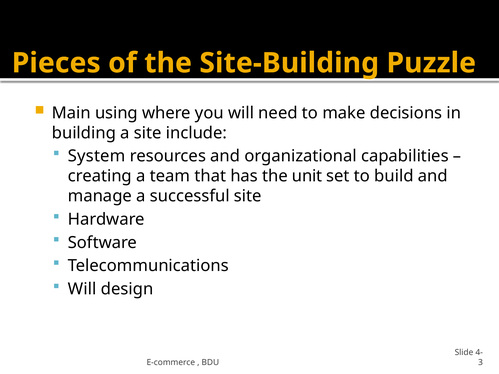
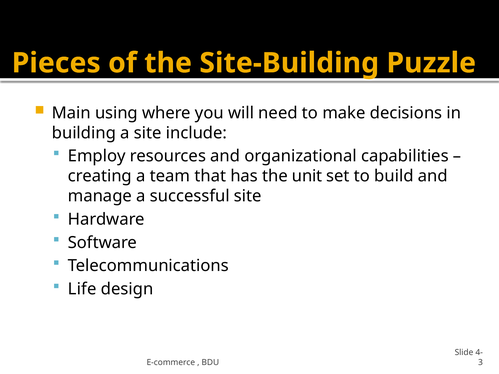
System: System -> Employ (97, 156)
Will: Will -> Life (82, 289)
